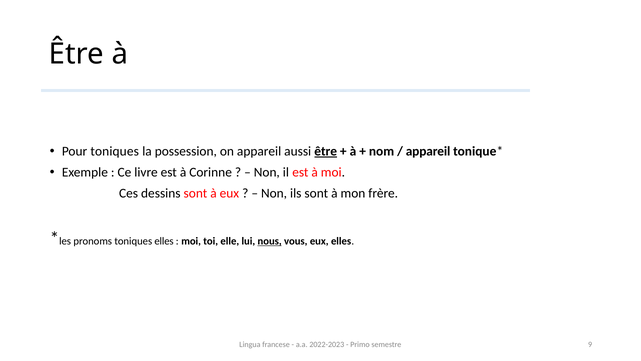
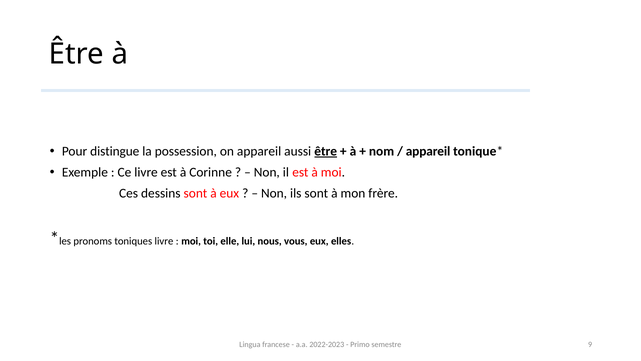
Pour toniques: toniques -> distingue (115, 151)
toniques elles: elles -> livre (164, 241)
nous underline: present -> none (270, 241)
